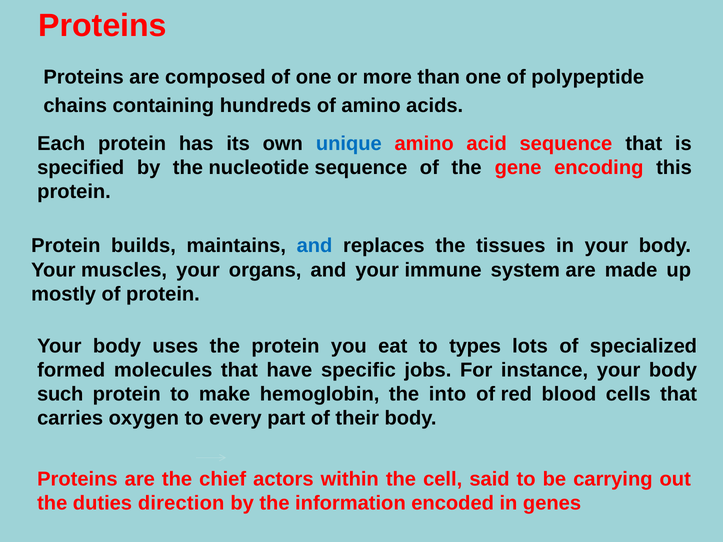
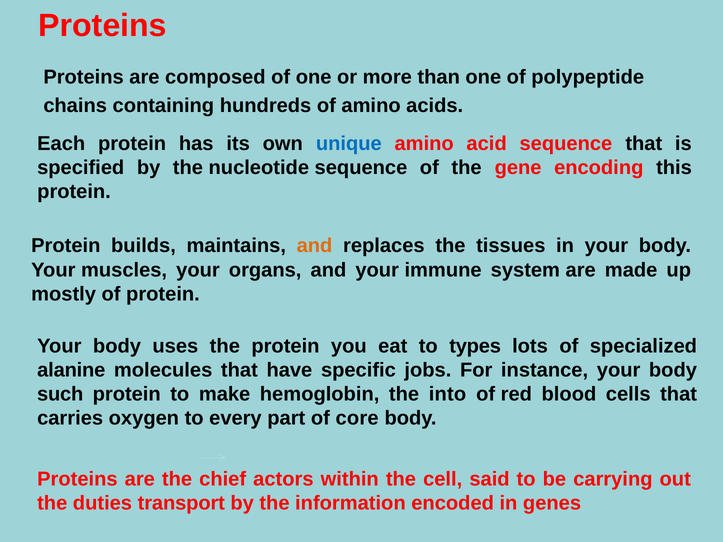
and colour: blue -> orange (315, 246)
formed: formed -> alanine (71, 370)
their: their -> core (357, 418)
direction: direction -> transport (181, 503)
